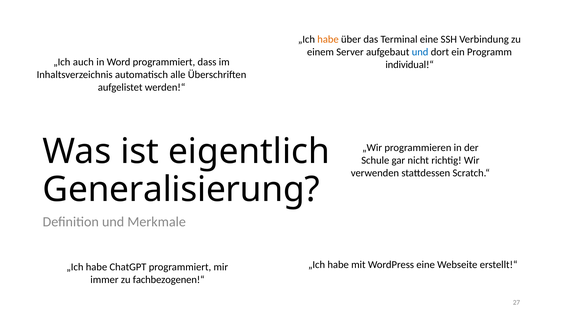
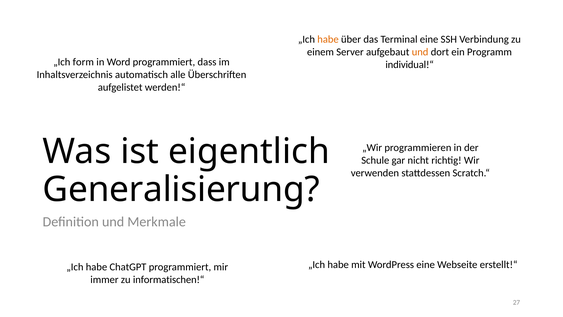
und colour: blue -> orange (420, 52)
auch: auch -> form (83, 62)
fachbezogenen!“: fachbezogenen!“ -> informatischen!“ (169, 279)
